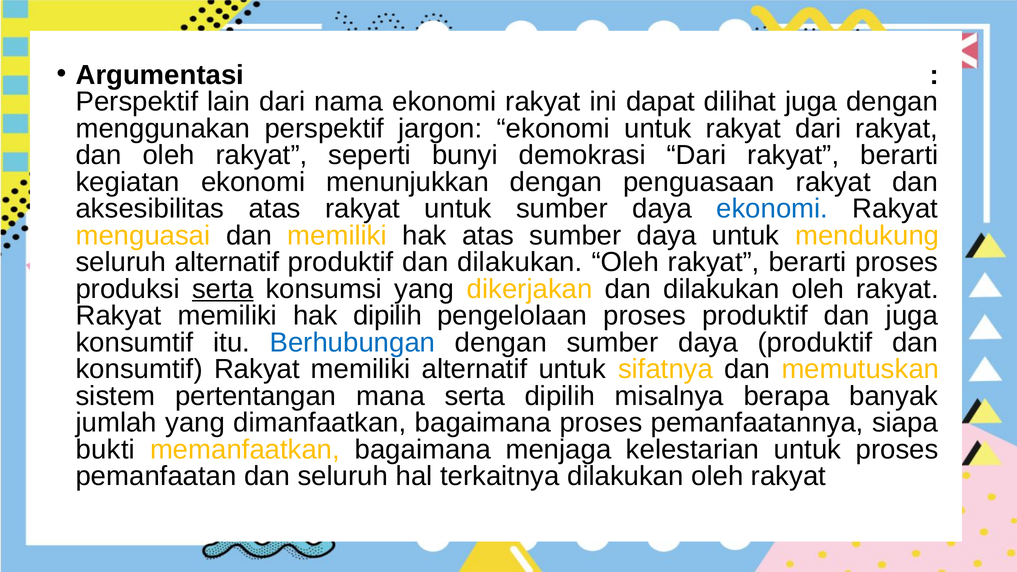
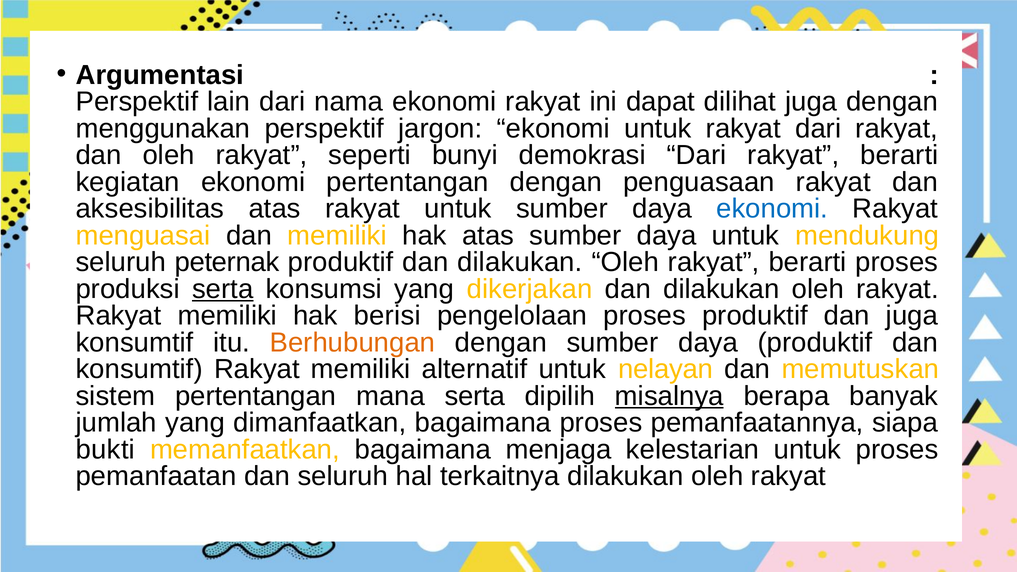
ekonomi menunjukkan: menunjukkan -> pertentangan (408, 182)
seluruh alternatif: alternatif -> peternak (227, 262)
hak dipilih: dipilih -> berisi (387, 316)
Berhubungan colour: blue -> orange (352, 343)
sifatnya: sifatnya -> nelayan (666, 369)
misalnya underline: none -> present (669, 396)
